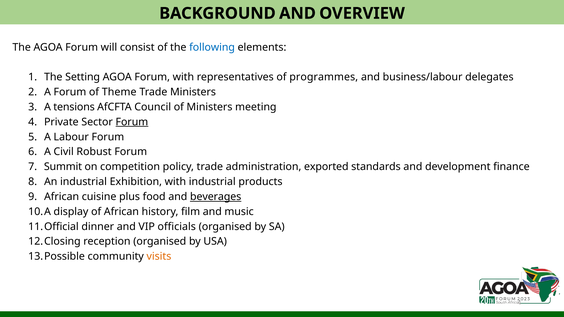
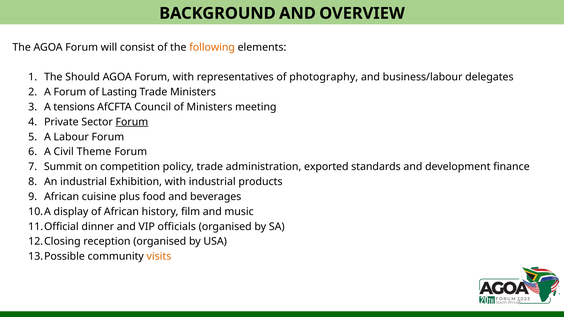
following colour: blue -> orange (212, 47)
Setting: Setting -> Should (83, 77)
programmes: programmes -> photography (324, 77)
Theme: Theme -> Lasting (119, 92)
Robust: Robust -> Theme (94, 152)
beverages underline: present -> none (216, 197)
